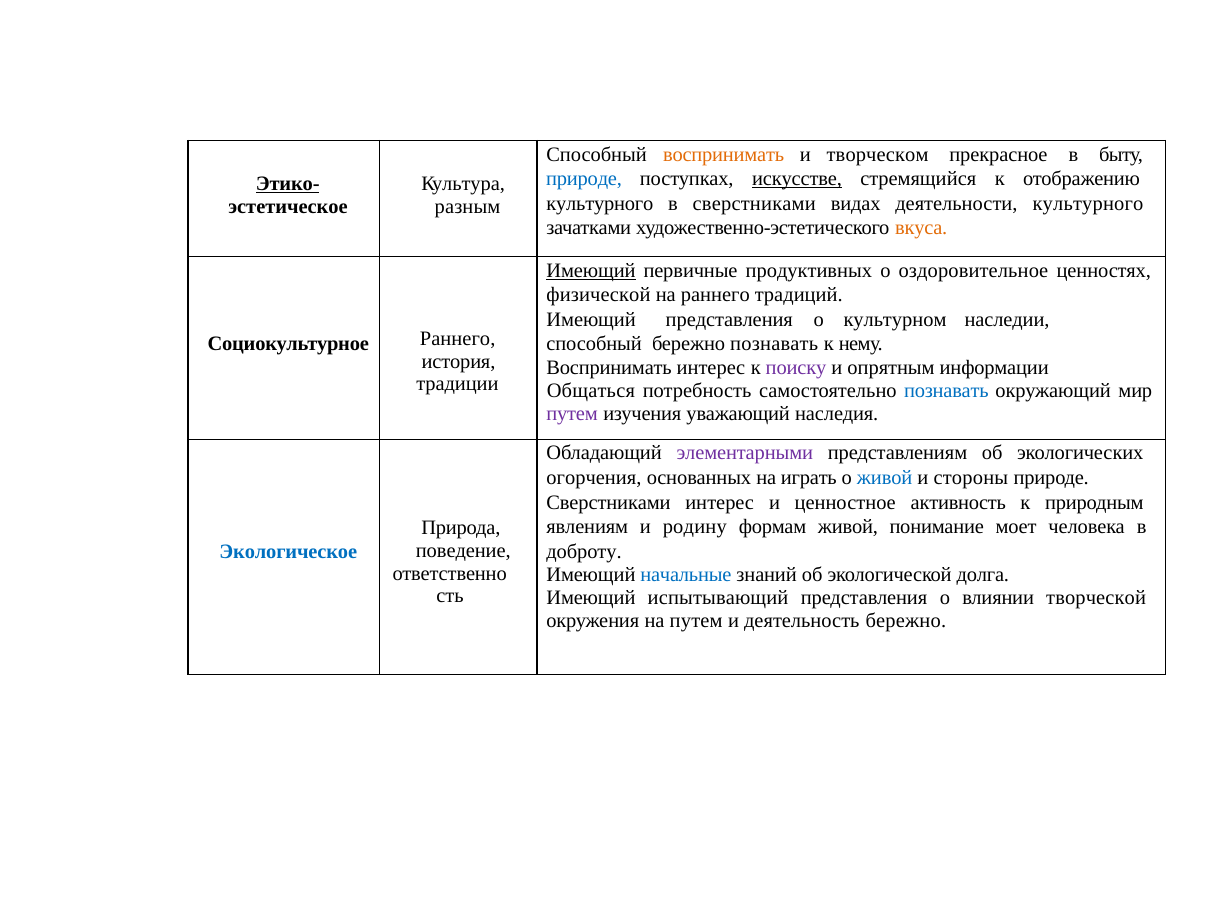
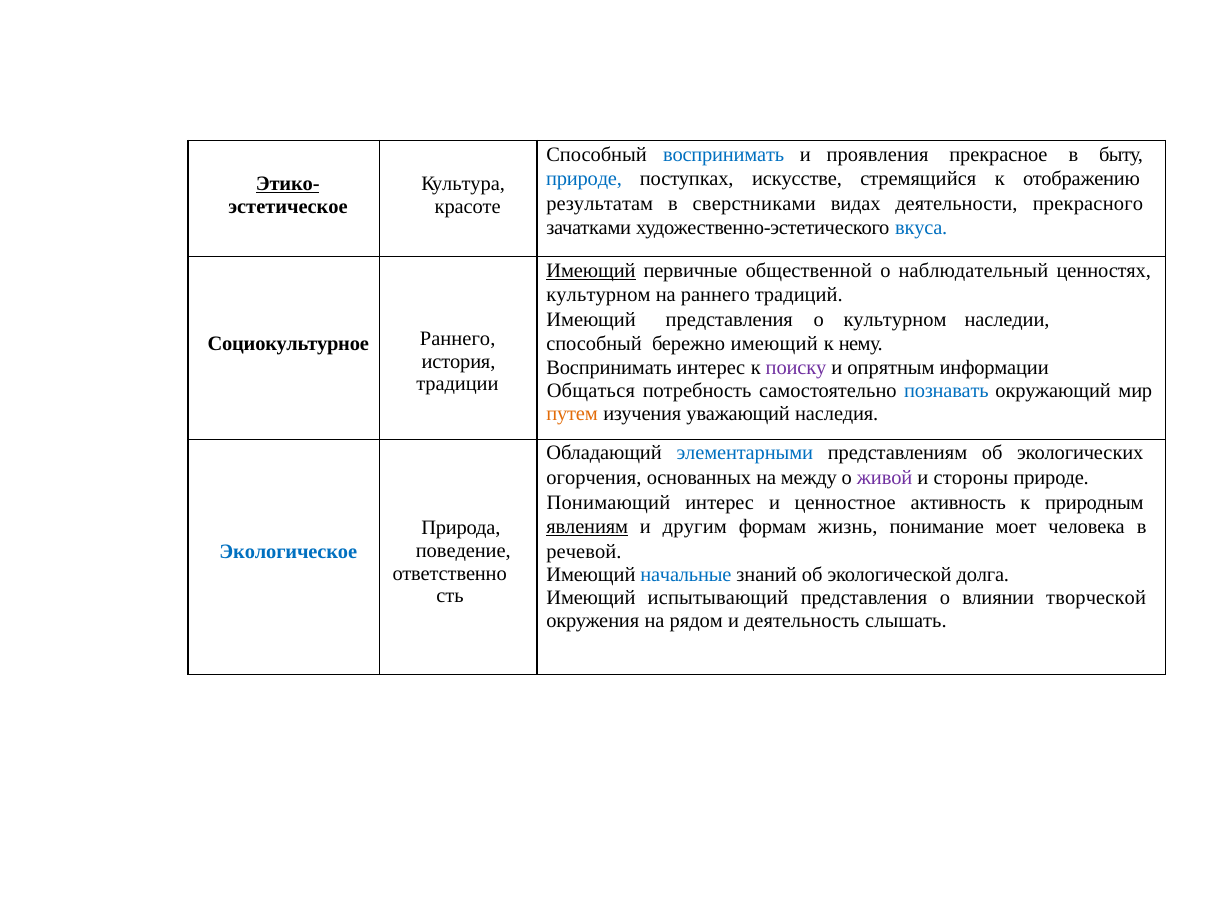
воспринимать colour: orange -> blue (724, 154)
творческом: творческом -> проявления (878, 154)
искусстве underline: present -> none (797, 179)
культурного: культурного -> результатам (600, 203)
деятельности культурного: культурного -> прекрасного (1088, 203)
разным: разным -> красоте (468, 206)
вкуса colour: orange -> blue (921, 228)
продуктивных: продуктивных -> общественной (809, 270)
оздоровительное: оздоровительное -> наблюдательный (973, 270)
физической: физической -> культурном (598, 295)
бережно познавать: познавать -> имеющий (774, 344)
путем colour: purple -> orange (572, 413)
элементарными colour: purple -> blue (745, 453)
играть: играть -> между (809, 478)
живой colour: blue -> purple (885, 478)
Сверстниками: Сверстниками -> Понимающий (608, 502)
явлениям underline: none -> present (587, 527)
родину: родину -> другим (695, 527)
формам живой: живой -> жизнь (848, 527)
доброту: доброту -> речевой (584, 551)
на путем: путем -> рядом (696, 621)
деятельность бережно: бережно -> слышать (906, 621)
